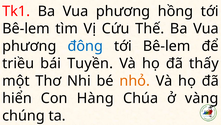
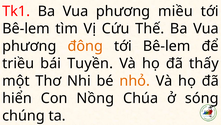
hồng: hồng -> miều (175, 11)
đông colour: blue -> orange (85, 46)
Hàng: Hàng -> Nồng (95, 98)
vàng: vàng -> sóng (202, 98)
